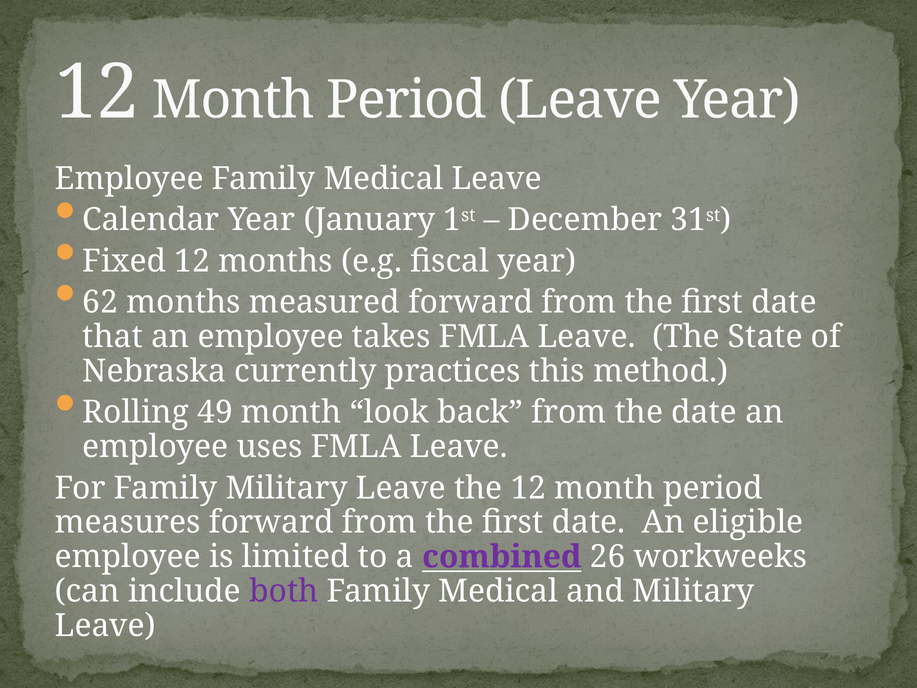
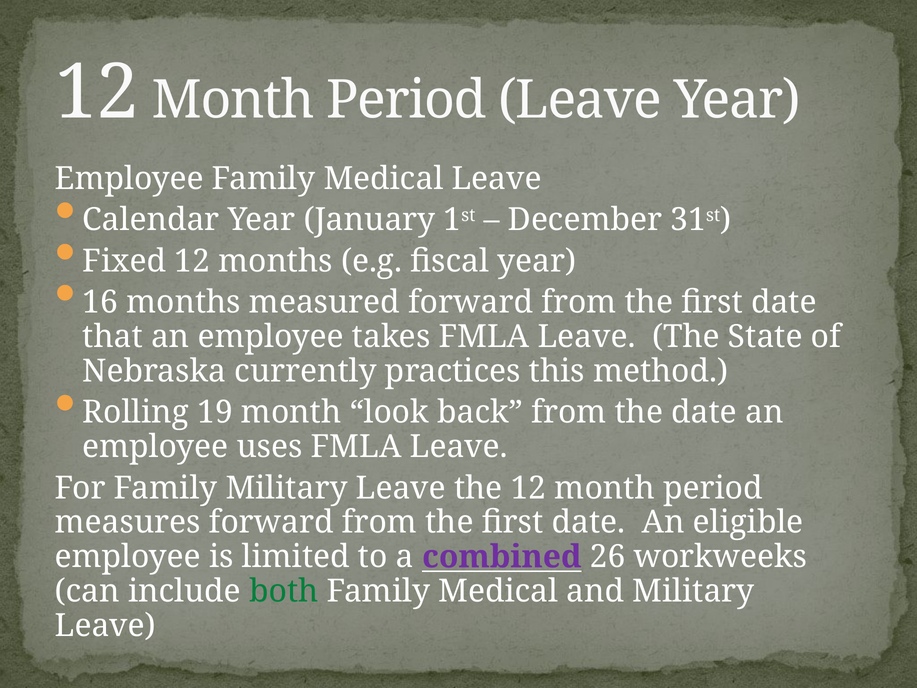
62: 62 -> 16 (100, 302)
49: 49 -> 19 (215, 412)
both colour: purple -> green (284, 591)
